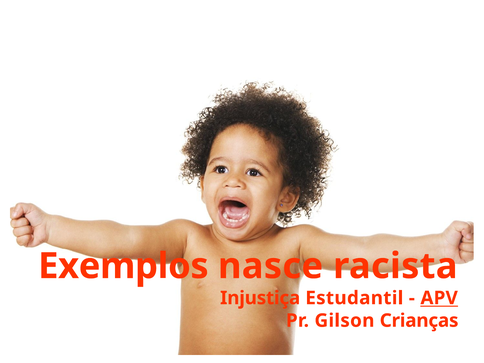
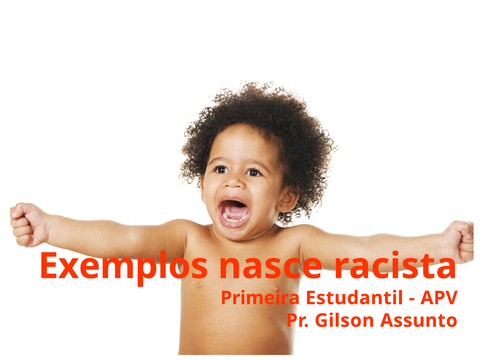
Injustiça: Injustiça -> Primeira (260, 298)
APV underline: present -> none (439, 298)
Crianças: Crianças -> Assunto (419, 321)
